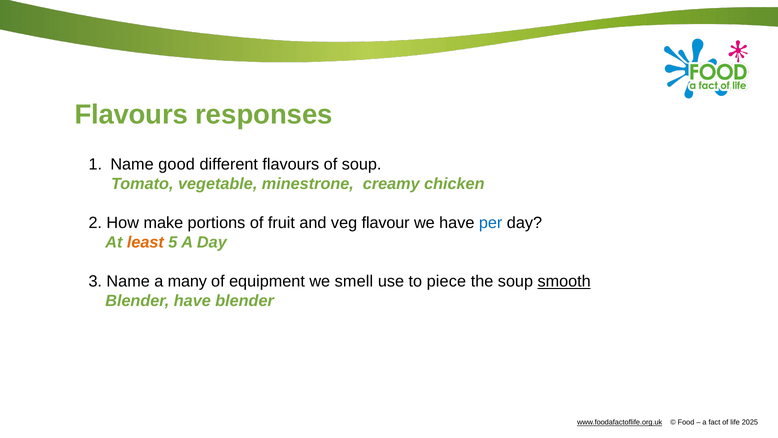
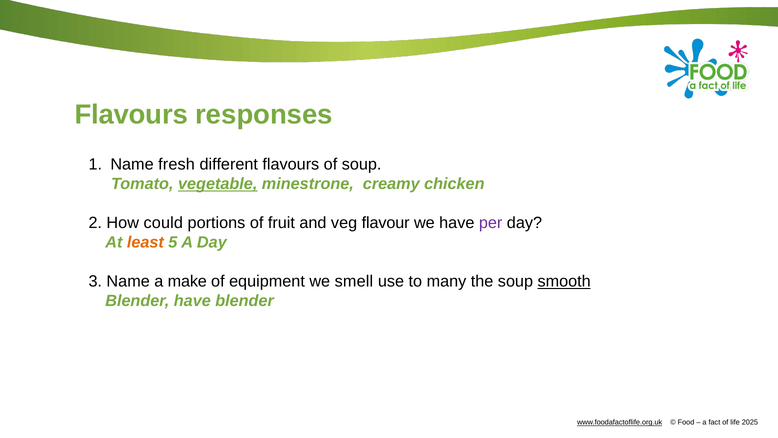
good: good -> fresh (177, 164)
vegetable underline: none -> present (218, 184)
make: make -> could (163, 223)
per colour: blue -> purple (491, 223)
many: many -> make (187, 281)
piece: piece -> many (446, 281)
